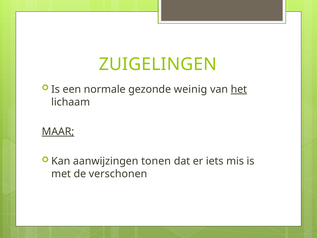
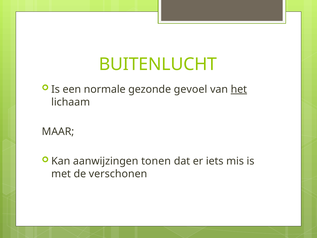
ZUIGELINGEN: ZUIGELINGEN -> BUITENLUCHT (158, 64)
weinig: weinig -> gevoel (191, 89)
MAAR underline: present -> none (58, 131)
